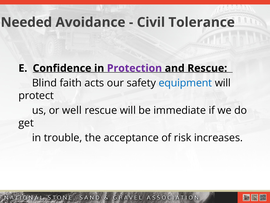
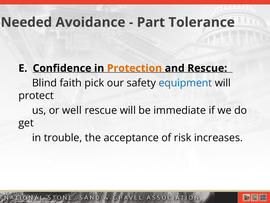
Civil: Civil -> Part (151, 22)
Protection colour: purple -> orange (134, 68)
acts: acts -> pick (94, 83)
